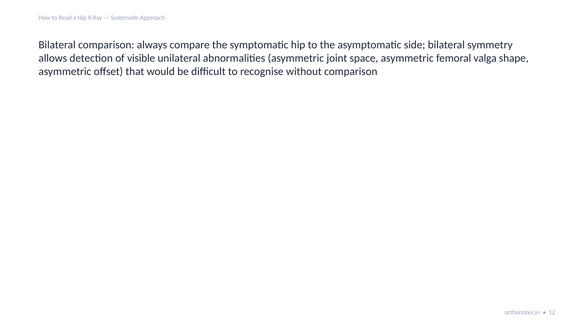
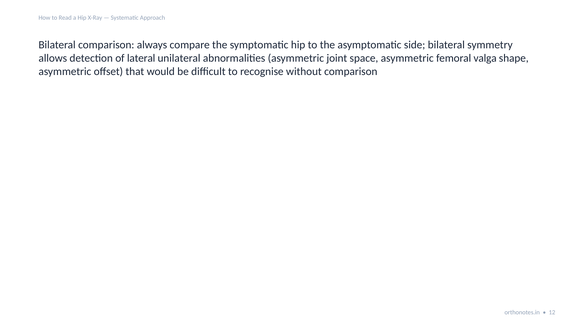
visible: visible -> lateral (141, 58)
